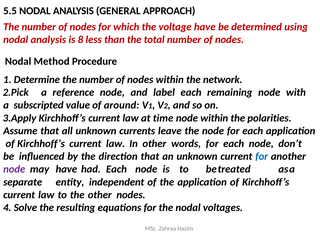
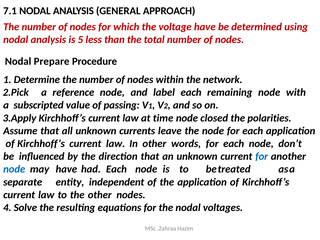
5.5: 5.5 -> 7.1 (10, 11)
8: 8 -> 5 (80, 40)
Method: Method -> Prepare (52, 61)
around: around -> passing (122, 105)
node within: within -> closed (214, 118)
node colour: purple -> blue (14, 169)
